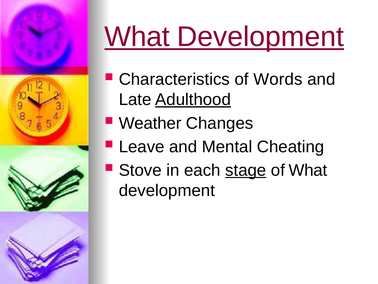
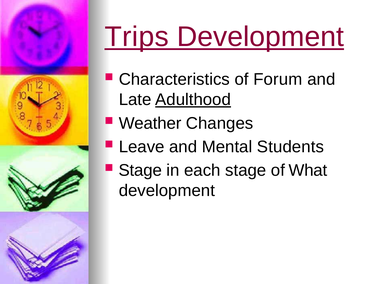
What: What -> Trips (137, 37)
Words: Words -> Forum (278, 79)
Cheating: Cheating -> Students (291, 147)
Stove: Stove -> Stage (140, 170)
stage underline: present -> none (246, 170)
